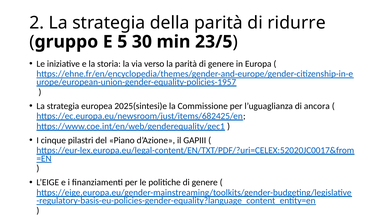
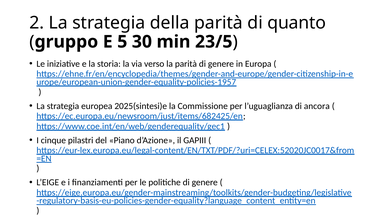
ridurre: ridurre -> quanto (297, 23)
